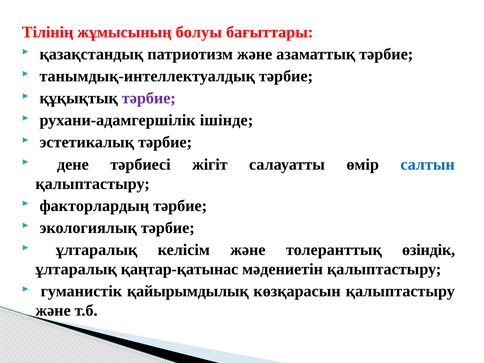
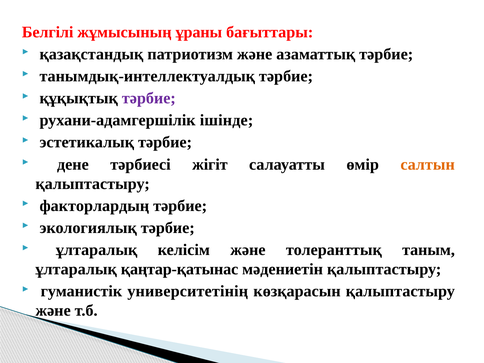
Тілінің: Тілінің -> Белгілі (48, 32)
болуы: болуы -> ұраны (199, 32)
салтын colour: blue -> orange (428, 164)
өзіндік: өзіндік -> таным (429, 250)
қайырымдылық: қайырымдылық -> университетінің (188, 291)
